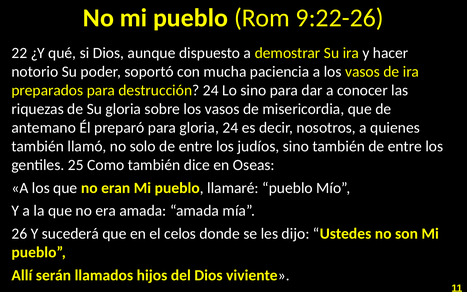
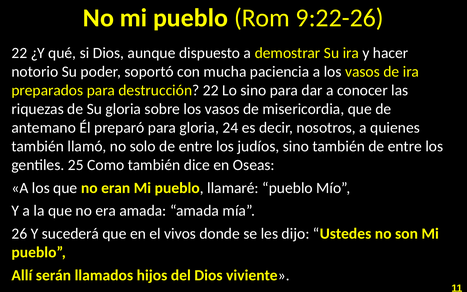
destrucción 24: 24 -> 22 (211, 90)
celos: celos -> vivos (180, 234)
